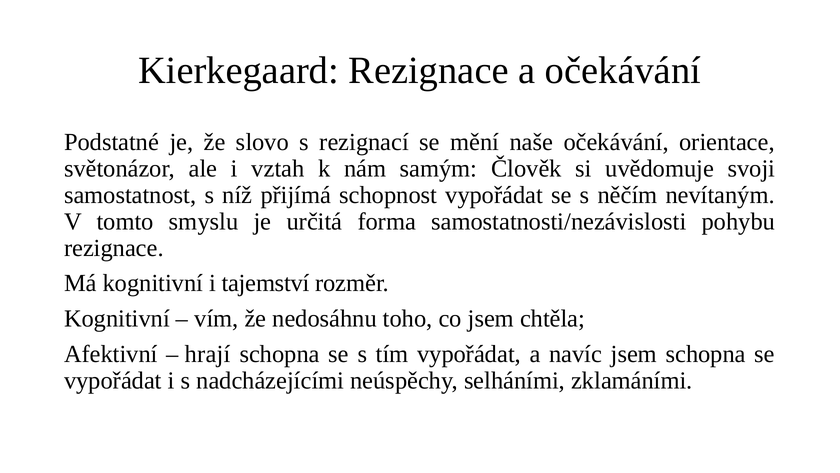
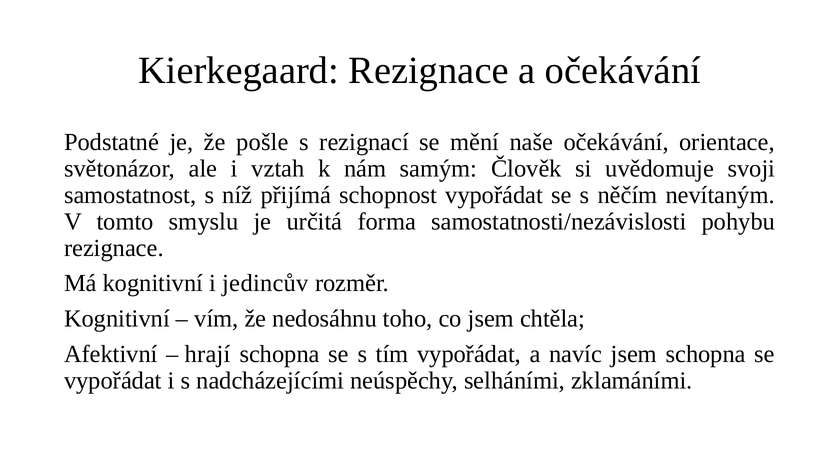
slovo: slovo -> pošle (262, 142)
tajemství: tajemství -> jedincův (265, 283)
